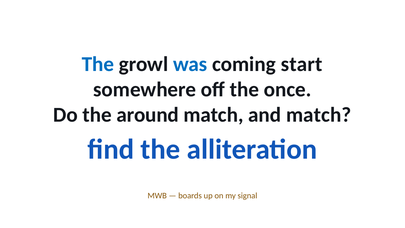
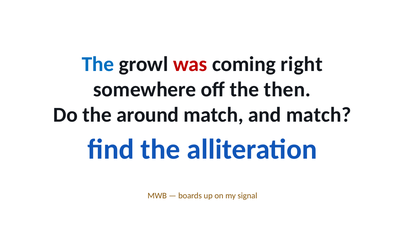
was colour: blue -> red (190, 64)
start: start -> right (302, 64)
once: once -> then (287, 90)
